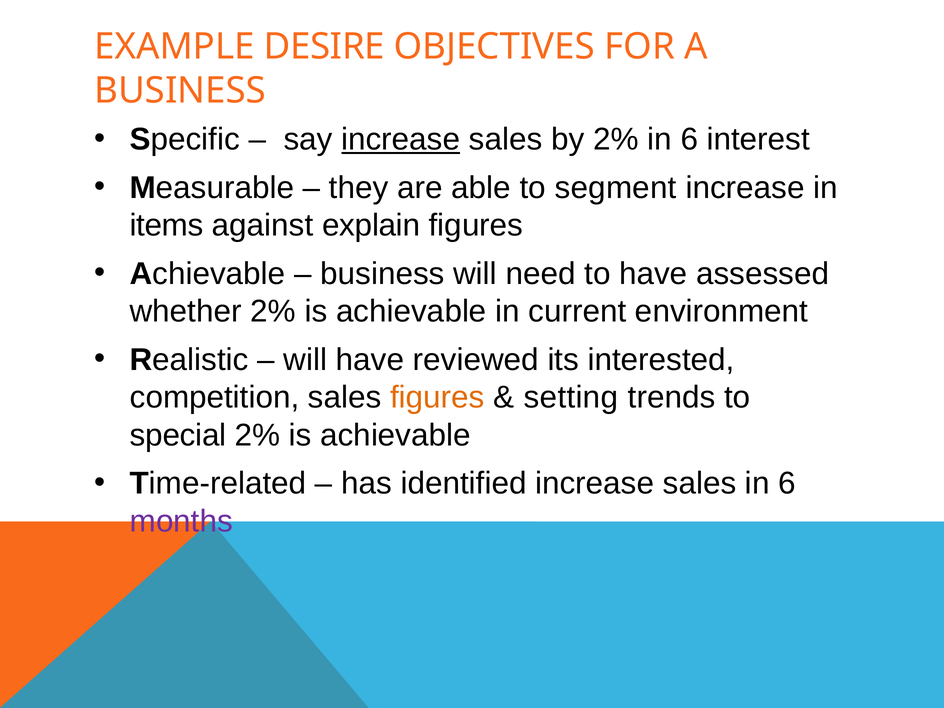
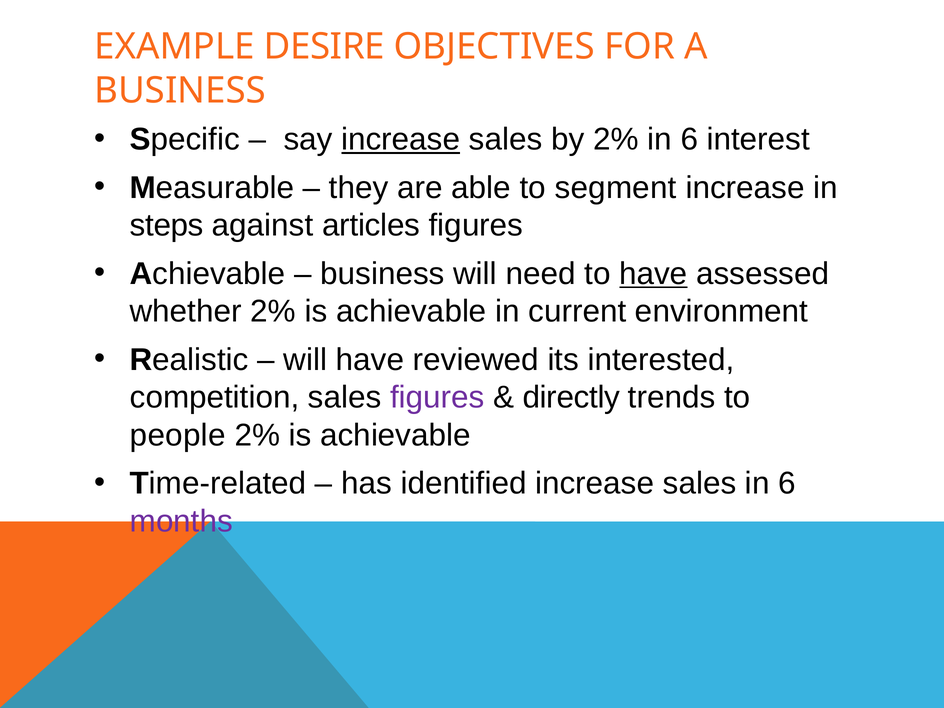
items: items -> steps (167, 225)
explain: explain -> articles (371, 225)
have underline: none -> present (653, 274)
figures colour: orange -> purple (437, 397)
setting: setting -> directly (571, 397)
special: special -> people (178, 435)
